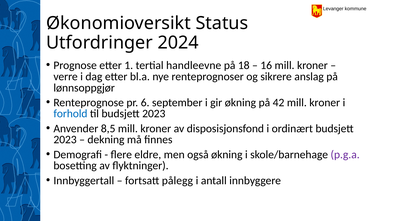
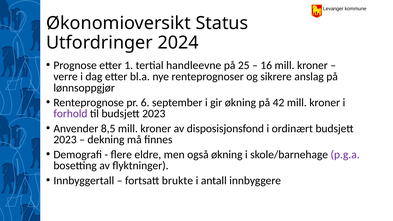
18: 18 -> 25 (244, 65)
forhold colour: blue -> purple (70, 114)
pålegg: pålegg -> brukte (177, 181)
